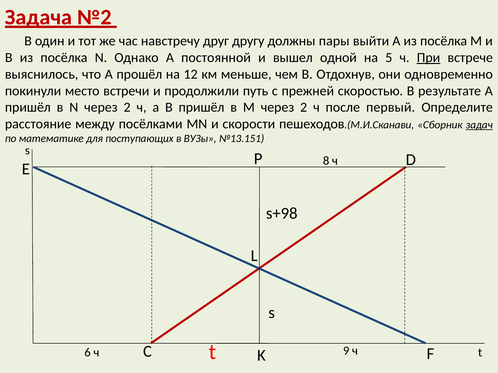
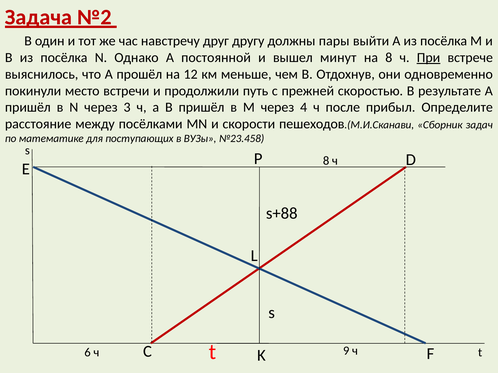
одной: одной -> минут (338, 58)
на 5: 5 -> 8 (389, 58)
N через 2: 2 -> 3 (127, 108)
М через 2: 2 -> 4 (304, 108)
первый: первый -> прибыл (391, 108)
задач underline: present -> none (479, 125)
№13.151: №13.151 -> №23.458 (242, 139)
s+98: s+98 -> s+88 (282, 214)
